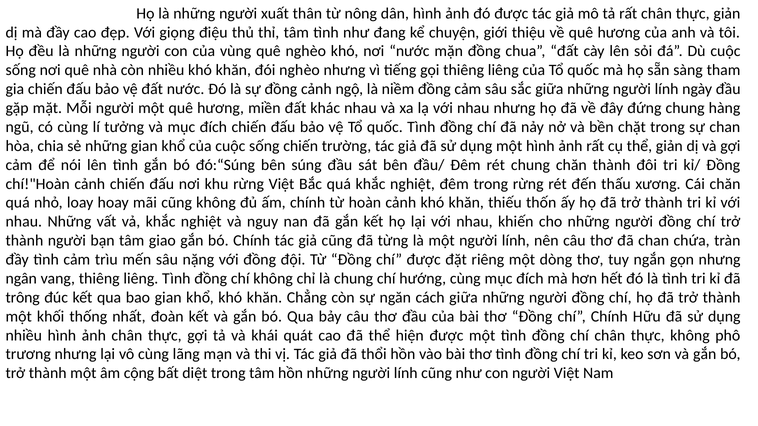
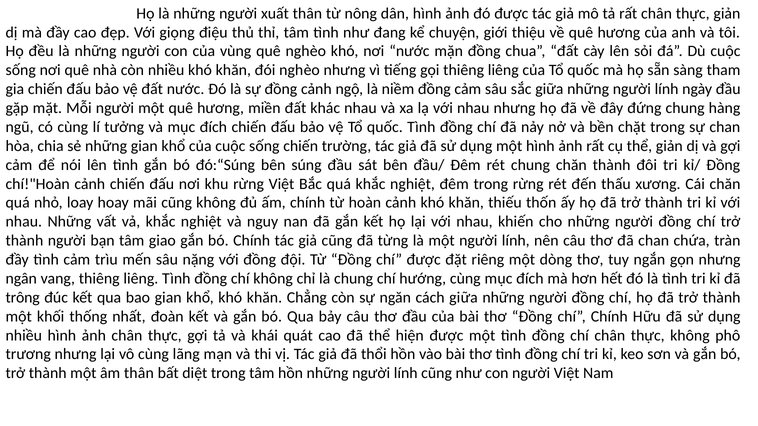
âm cộng: cộng -> thân (139, 374)
